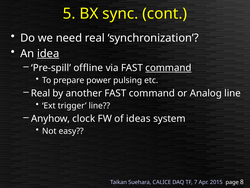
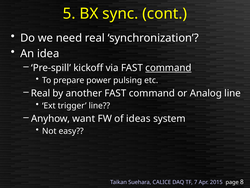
idea underline: present -> none (48, 53)
offline: offline -> kickoff (88, 68)
clock: clock -> want (84, 118)
